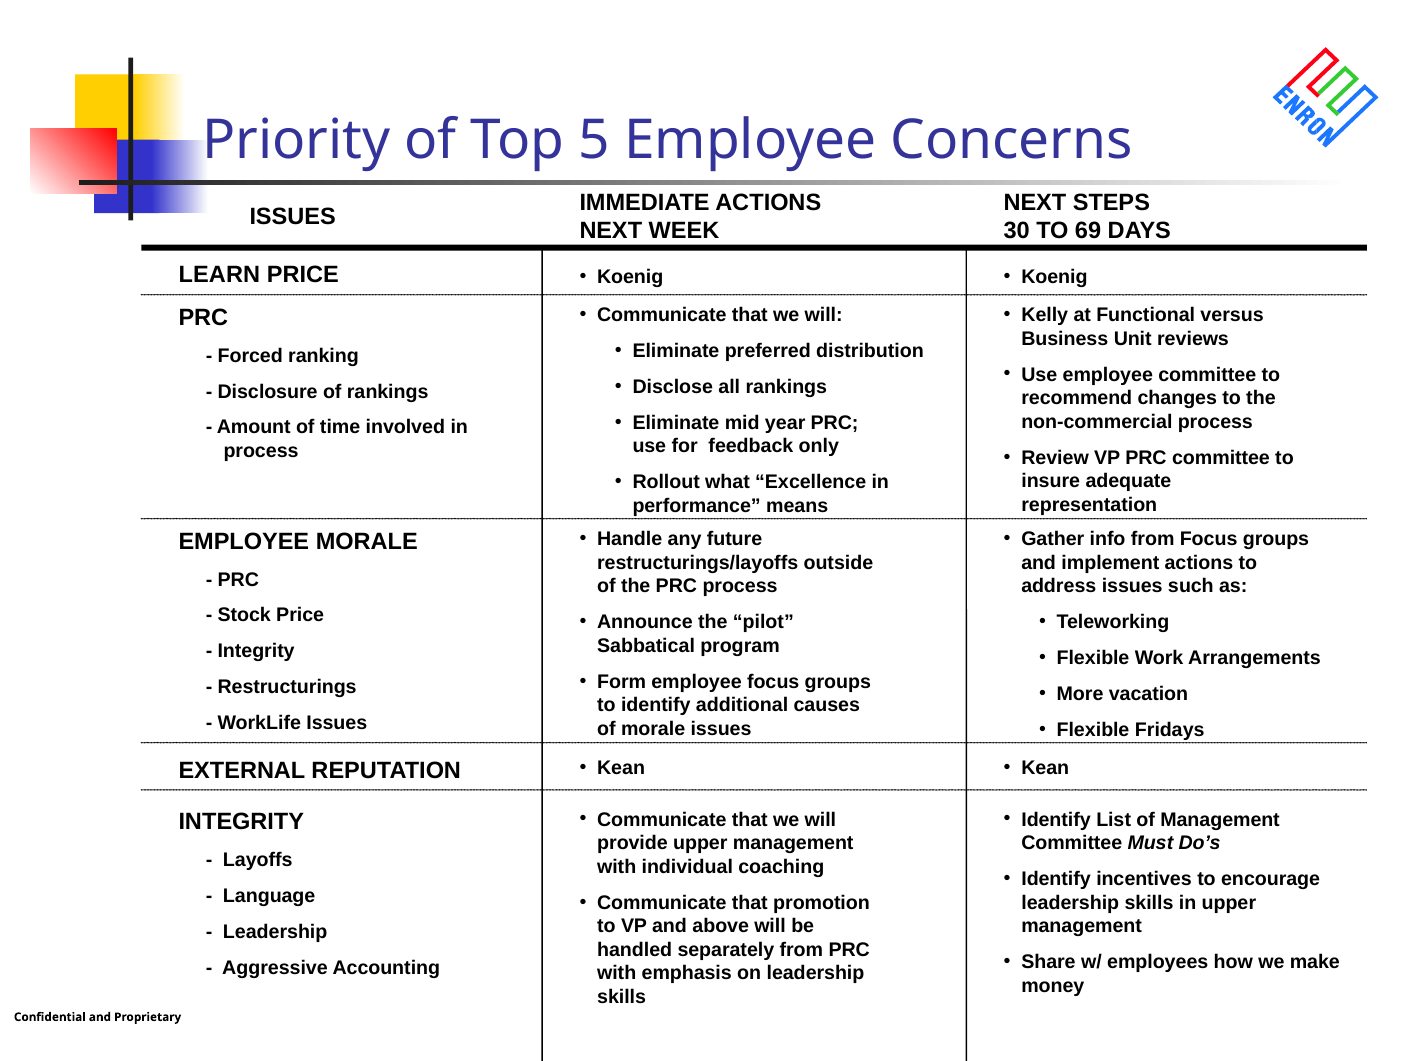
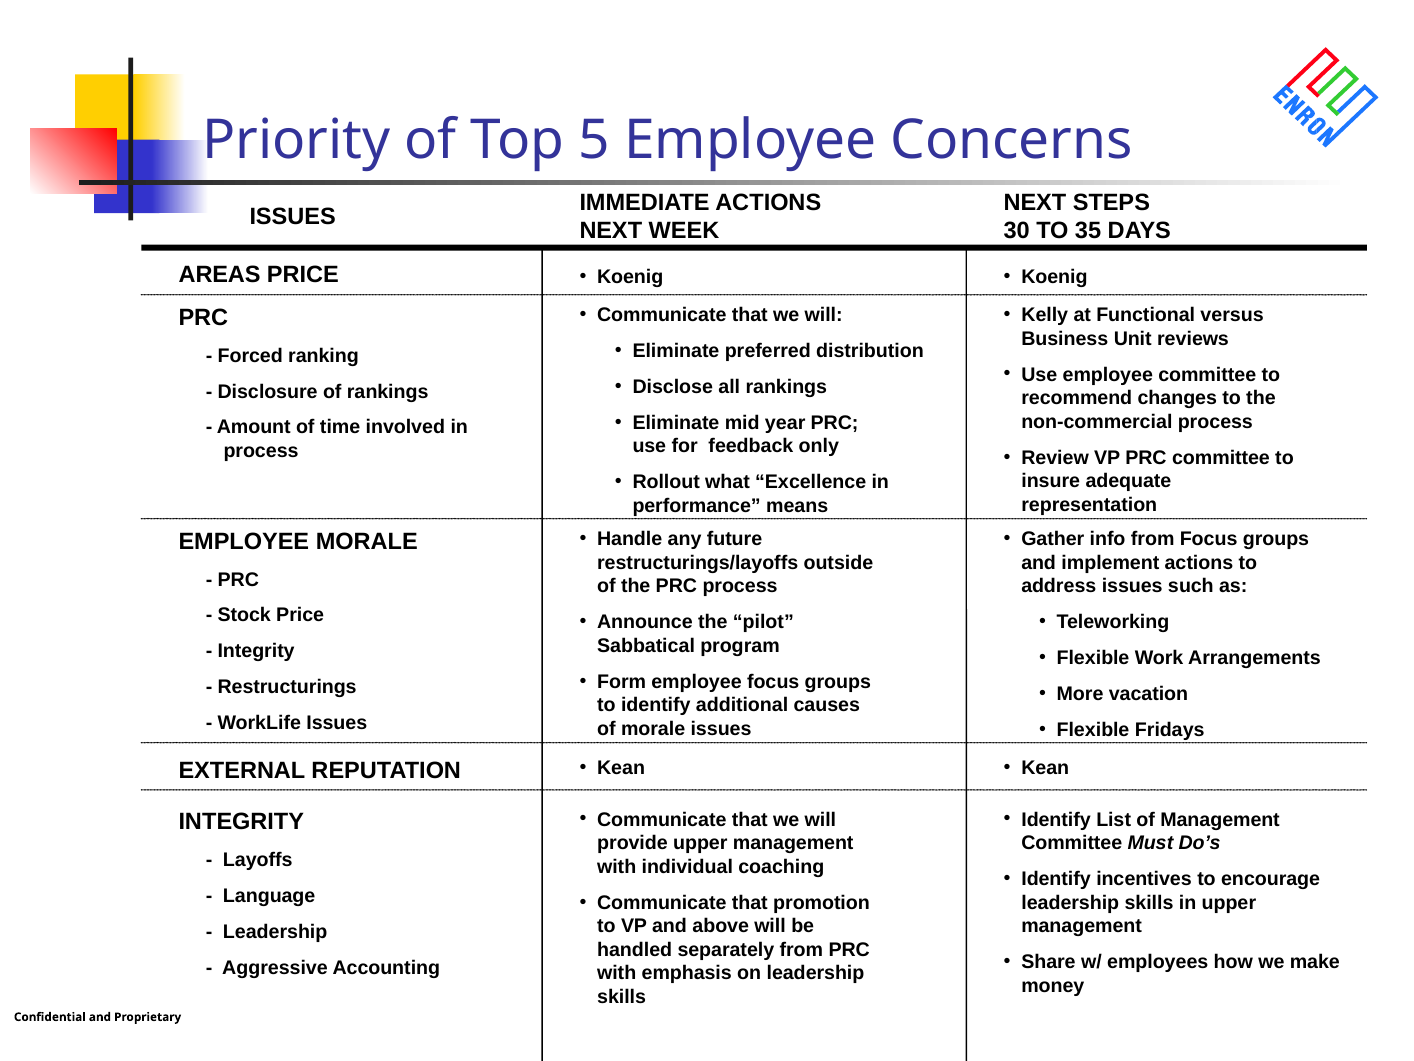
69: 69 -> 35 (1088, 230)
LEARN: LEARN -> AREAS (220, 275)
